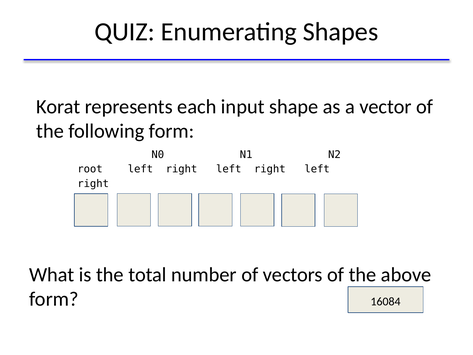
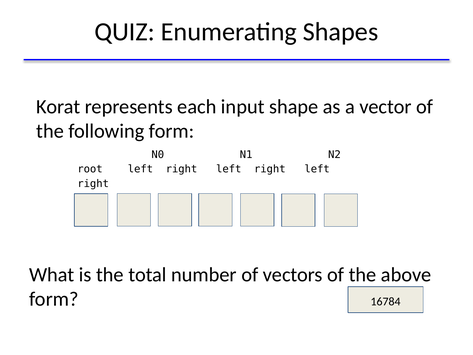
16084: 16084 -> 16784 (386, 301)
